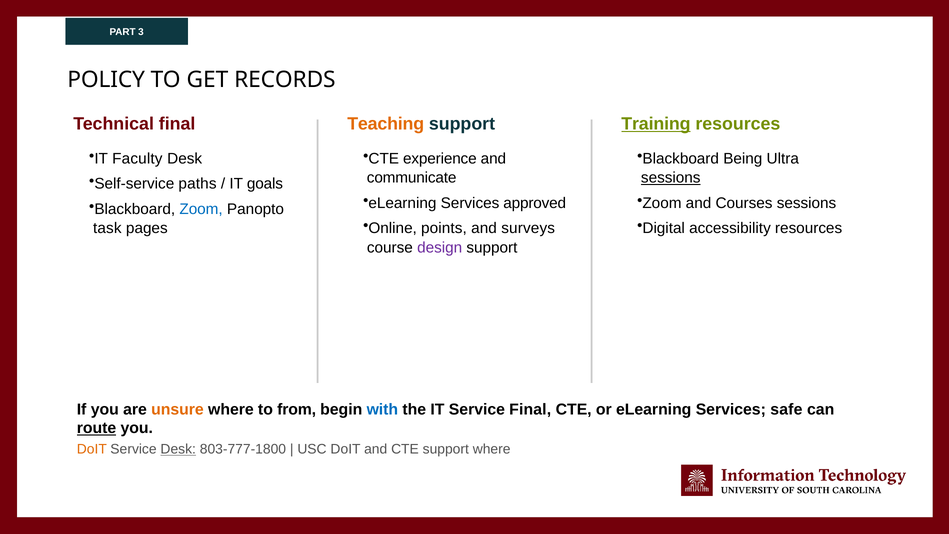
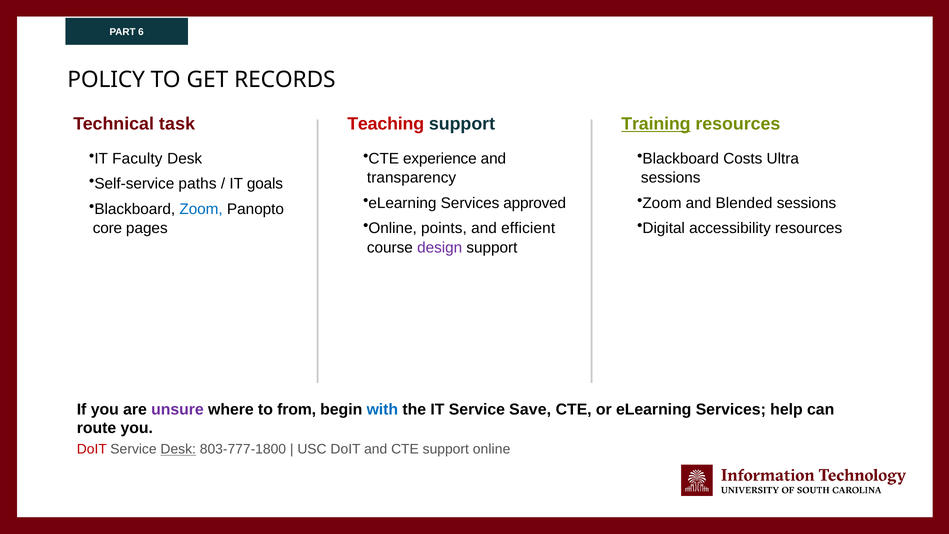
3: 3 -> 6 (141, 32)
Technical final: final -> task (177, 124)
Teaching colour: orange -> red (386, 124)
Being: Being -> Costs (743, 158)
communicate: communicate -> transparency (412, 178)
sessions underline: present -> none (671, 178)
Courses: Courses -> Blended (744, 203)
surveys: surveys -> efficient (528, 228)
task: task -> core (107, 228)
unsure colour: orange -> purple (177, 409)
Service Final: Final -> Save (530, 409)
safe: safe -> help (786, 409)
route underline: present -> none (97, 428)
DoIT colour: orange -> red (92, 449)
support where: where -> online (492, 449)
